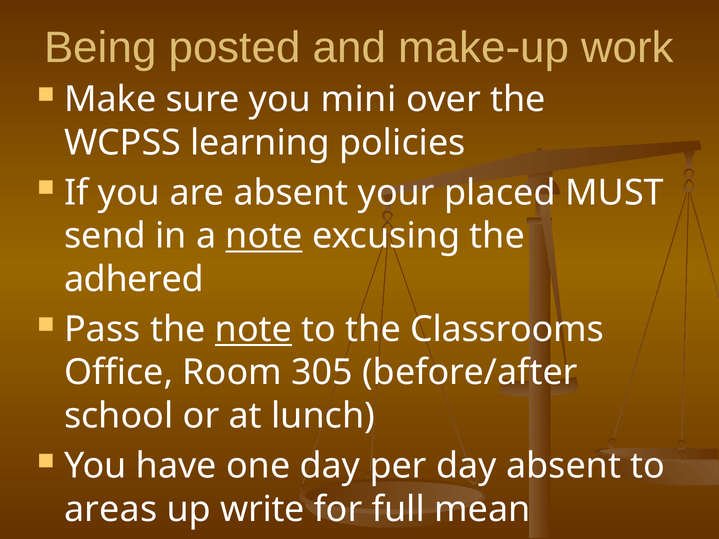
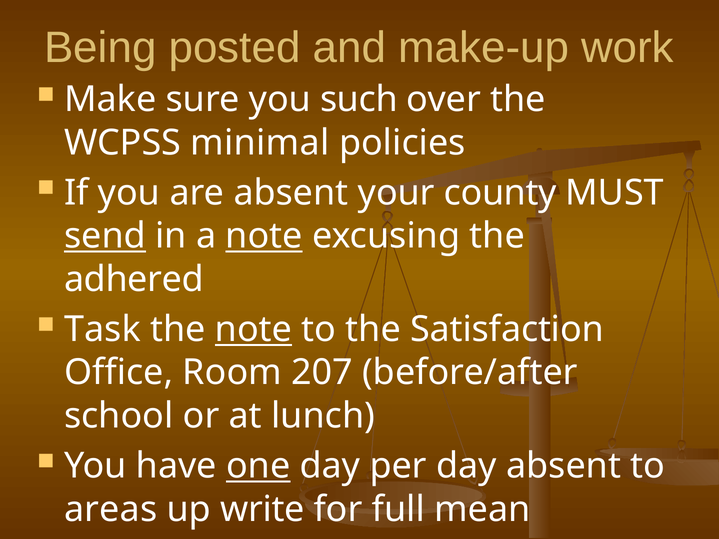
mini: mini -> such (359, 100)
learning: learning -> minimal (260, 143)
placed: placed -> county (500, 193)
send underline: none -> present (105, 236)
Pass: Pass -> Task (102, 330)
Classrooms: Classrooms -> Satisfaction (507, 330)
305: 305 -> 207 (322, 373)
one underline: none -> present (258, 466)
